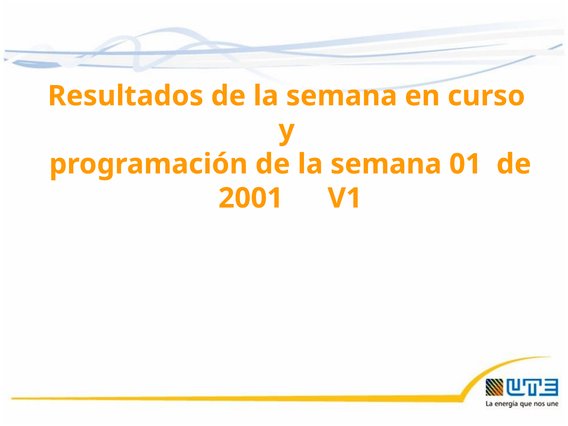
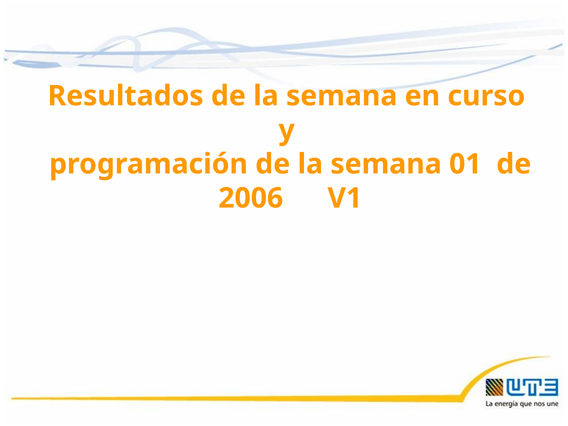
2001: 2001 -> 2006 (251, 198)
